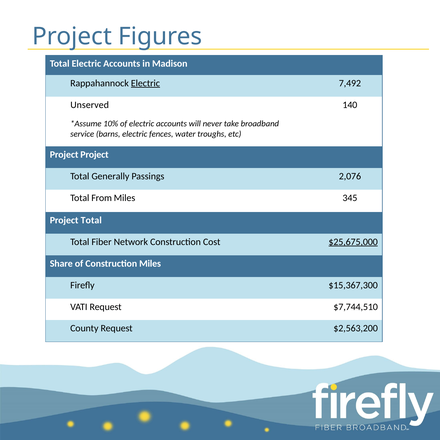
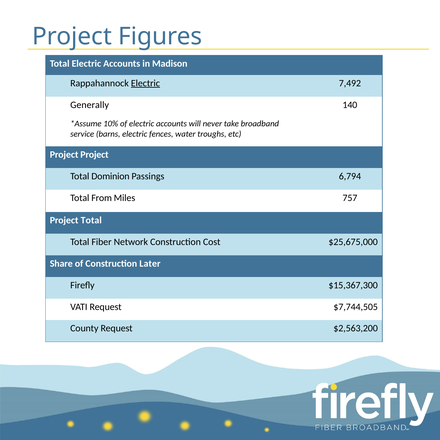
Unserved: Unserved -> Generally (90, 105)
Generally: Generally -> Dominion (110, 176)
2,076: 2,076 -> 6,794 (350, 176)
345: 345 -> 757 (350, 198)
$25,675,000 underline: present -> none (353, 242)
Construction Miles: Miles -> Later (150, 264)
$7,744,510: $7,744,510 -> $7,744,505 (356, 307)
